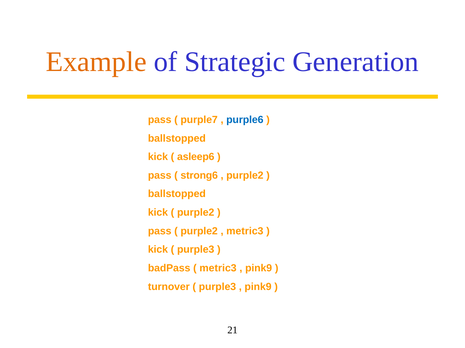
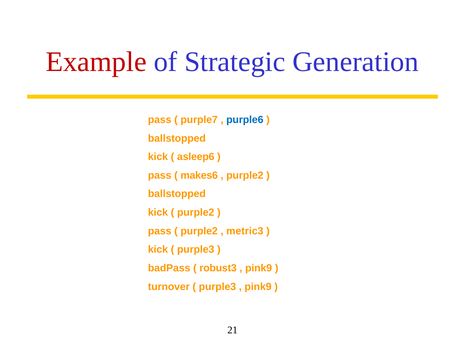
Example colour: orange -> red (96, 62)
strong6: strong6 -> makes6 (199, 176)
metric3: metric3 -> robust3 (218, 269)
